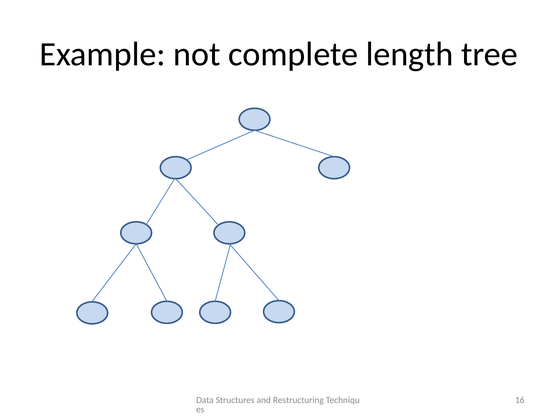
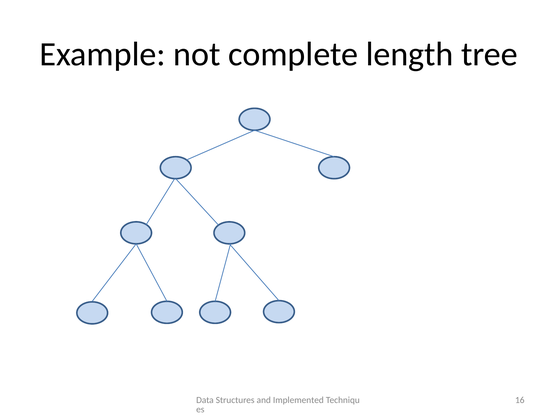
Restructuring: Restructuring -> Implemented (298, 400)
